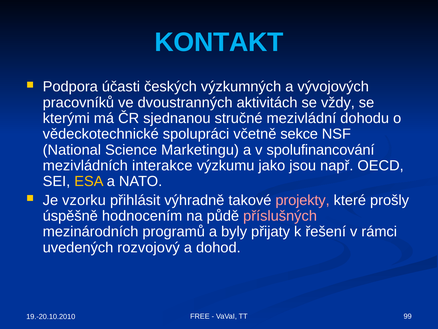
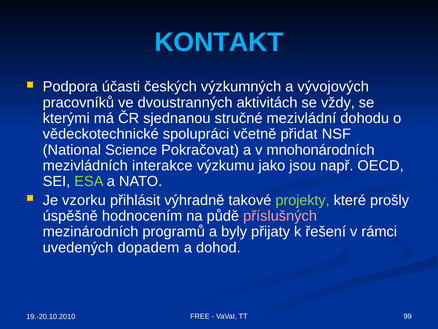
sekce: sekce -> přidat (299, 134)
Marketingu: Marketingu -> Pokračovat (200, 150)
spolufinancování: spolufinancování -> mnohonárodních (321, 150)
ESA colour: yellow -> light green (89, 181)
projekty colour: pink -> light green (303, 200)
rozvojový: rozvojový -> dopadem (148, 247)
